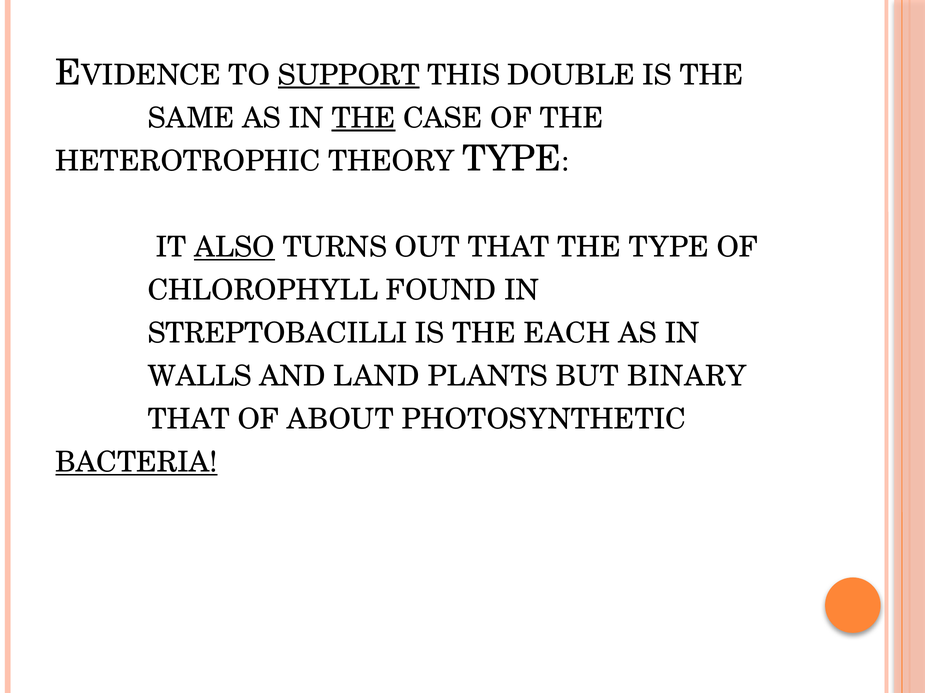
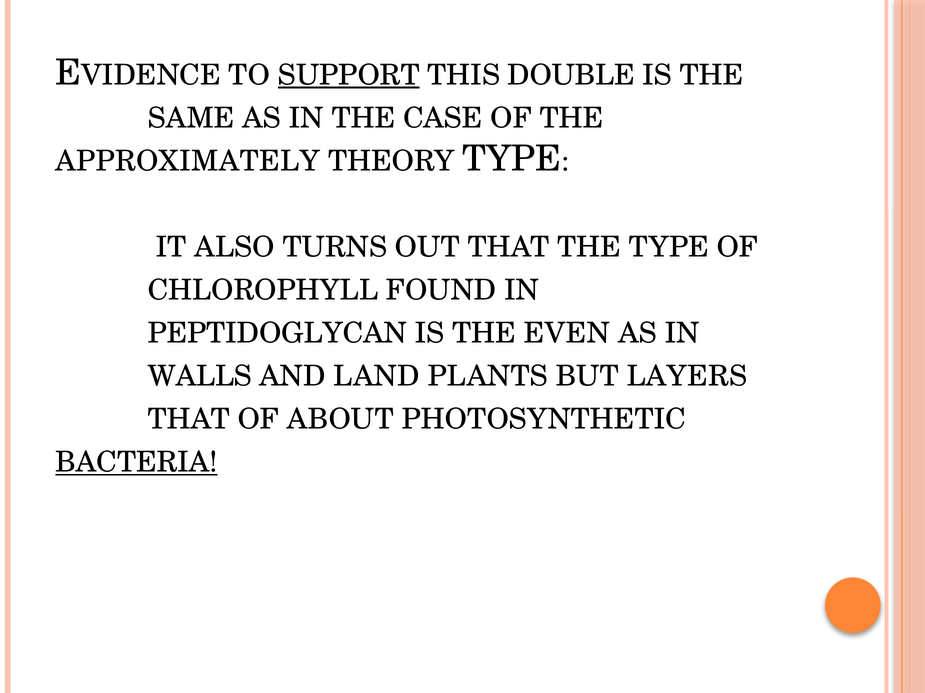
THE underline: present -> none (364, 118)
HETEROTROPHIC: HETEROTROPHIC -> APPROXIMATELY (188, 161)
ALSO underline: present -> none (235, 248)
STREPTOBACILLI: STREPTOBACILLI -> PEPTIDOGLYCAN (278, 334)
EACH: EACH -> EVEN (567, 334)
BINARY: BINARY -> LAYERS (687, 377)
